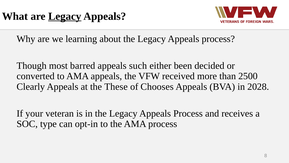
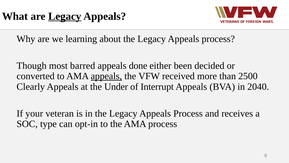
such: such -> done (138, 66)
appeals underline: none -> present (106, 76)
These: These -> Under (116, 86)
Chooses: Chooses -> Interrupt (157, 86)
2028: 2028 -> 2040 (258, 86)
